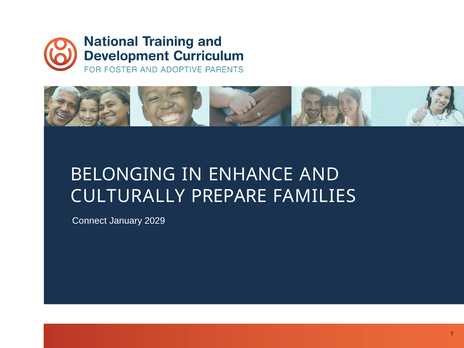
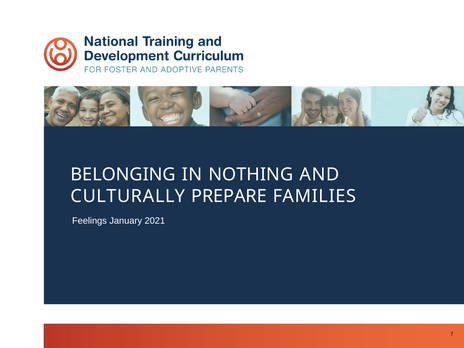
ENHANCE: ENHANCE -> NOTHING (251, 174)
Connect: Connect -> Feelings (89, 221)
2029: 2029 -> 2021 (155, 221)
